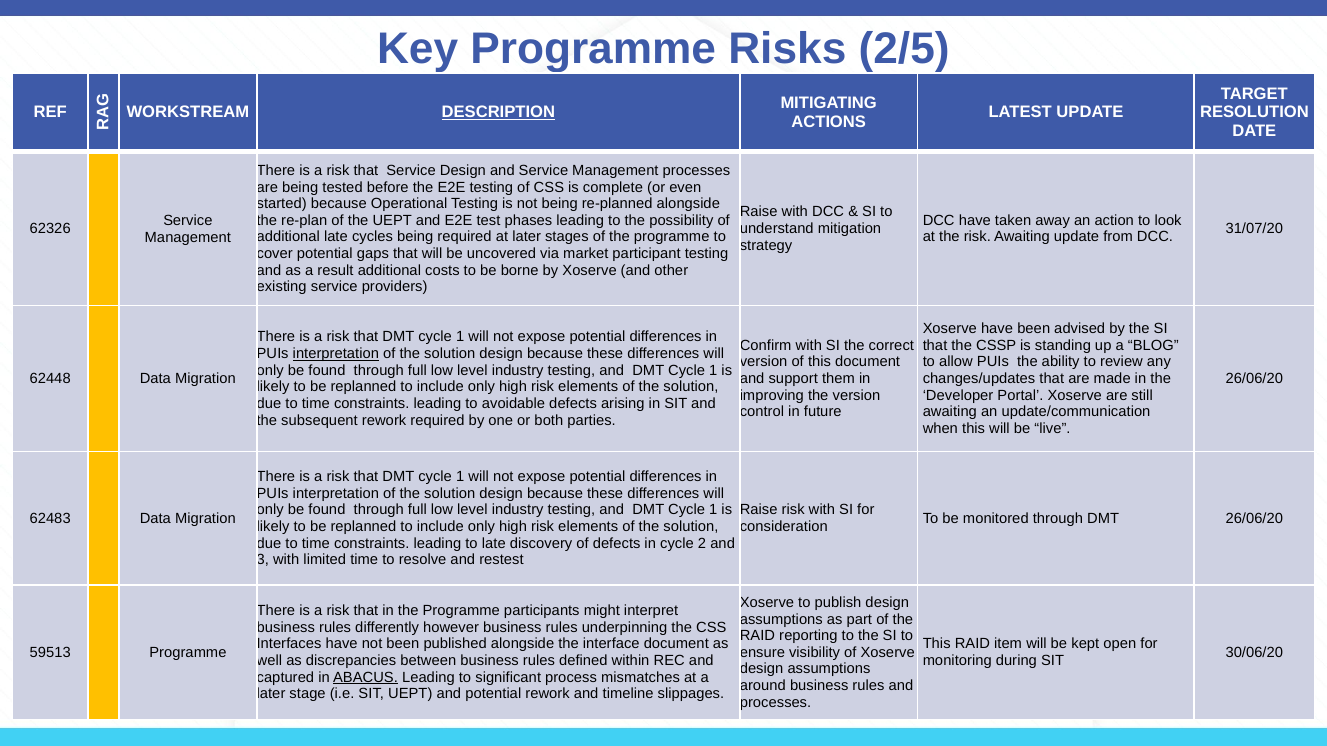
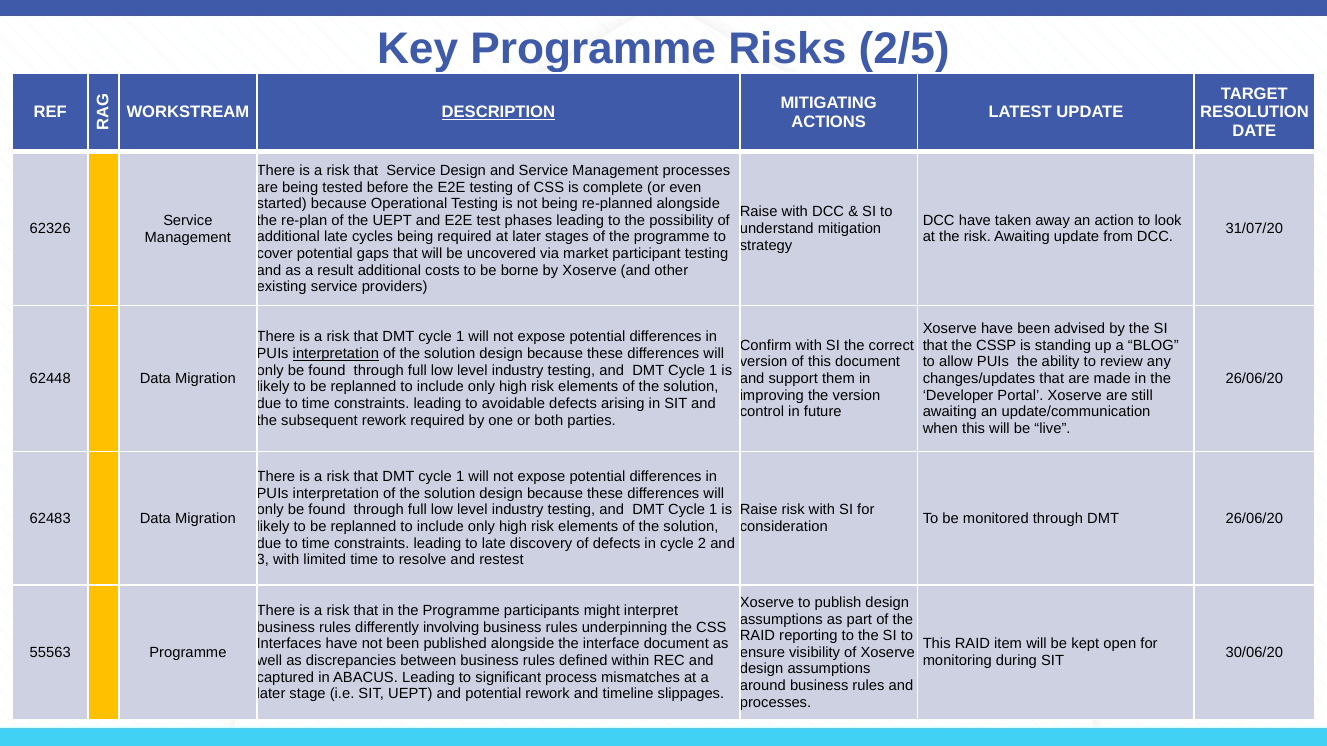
however: however -> involving (451, 628)
59513: 59513 -> 55563 (50, 653)
ABACUS underline: present -> none (366, 678)
